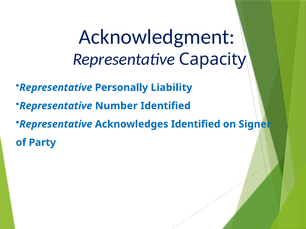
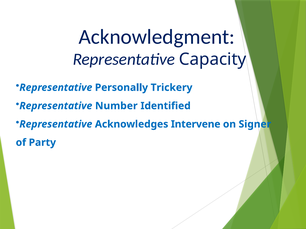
Liability: Liability -> Trickery (172, 88)
Acknowledges Identified: Identified -> Intervene (196, 124)
